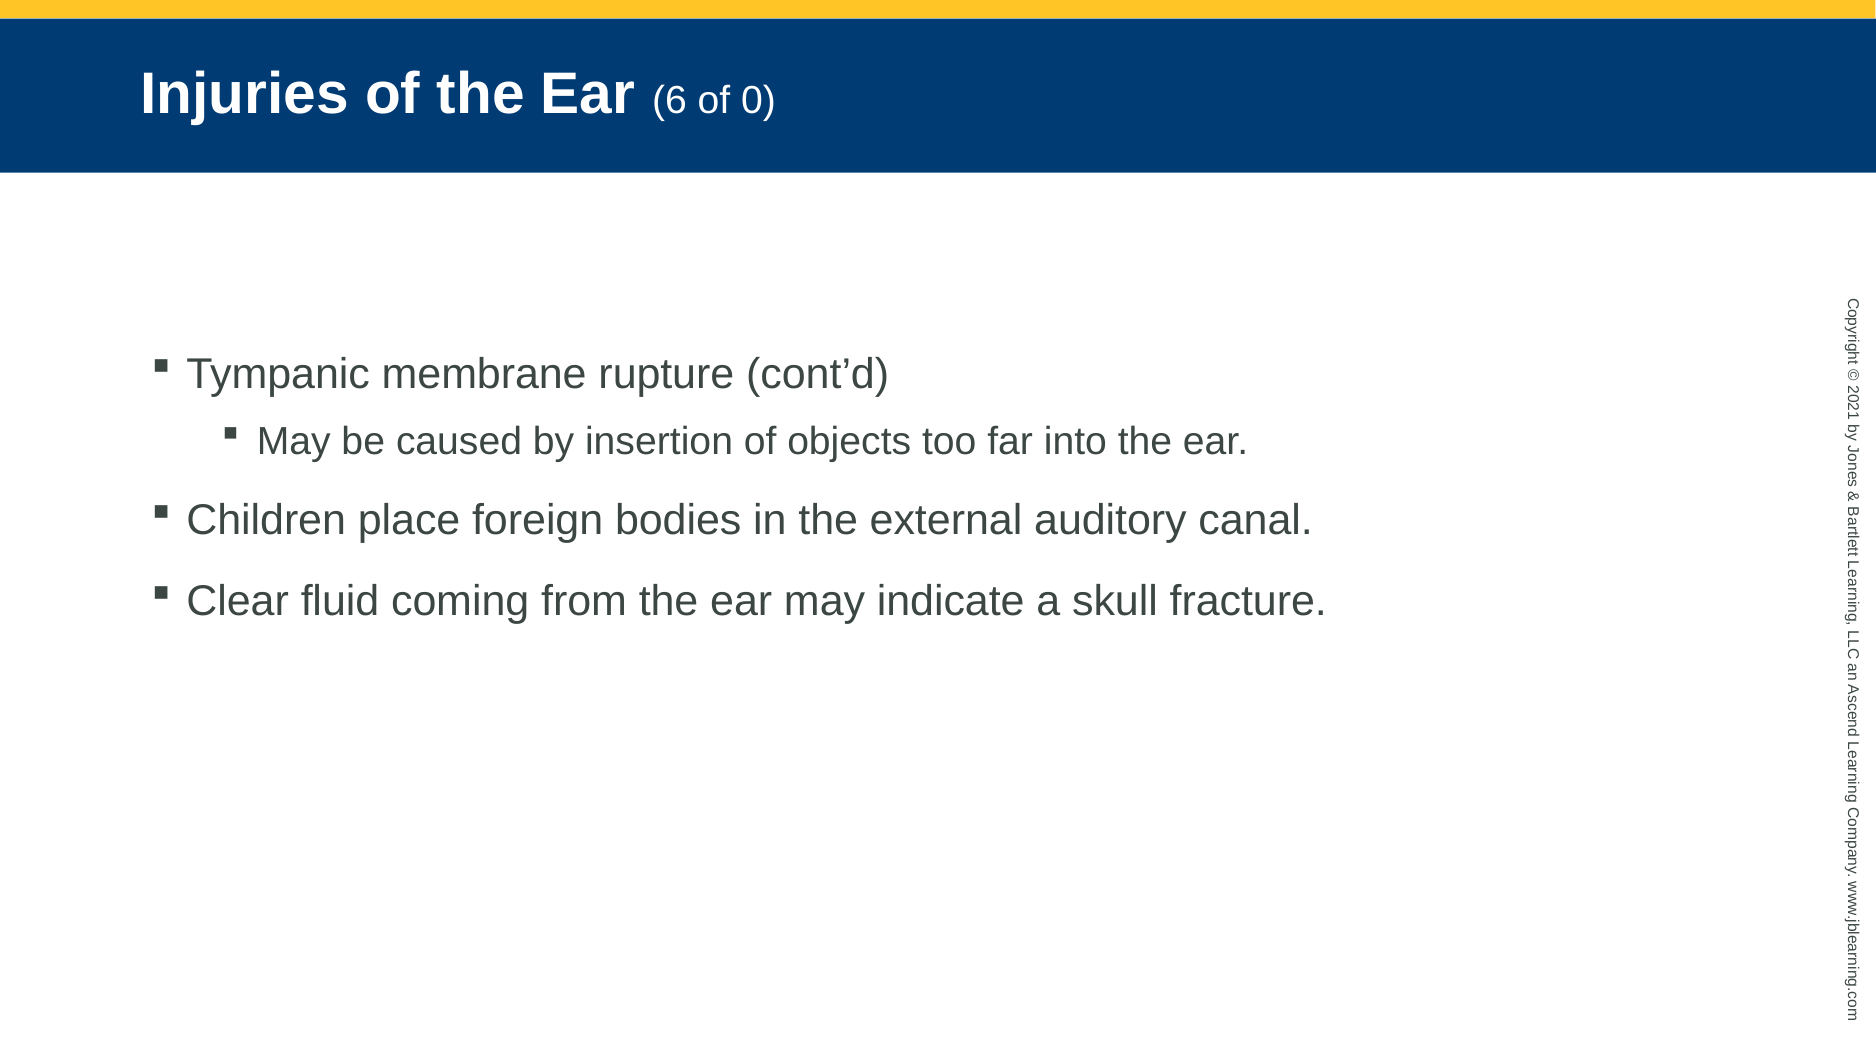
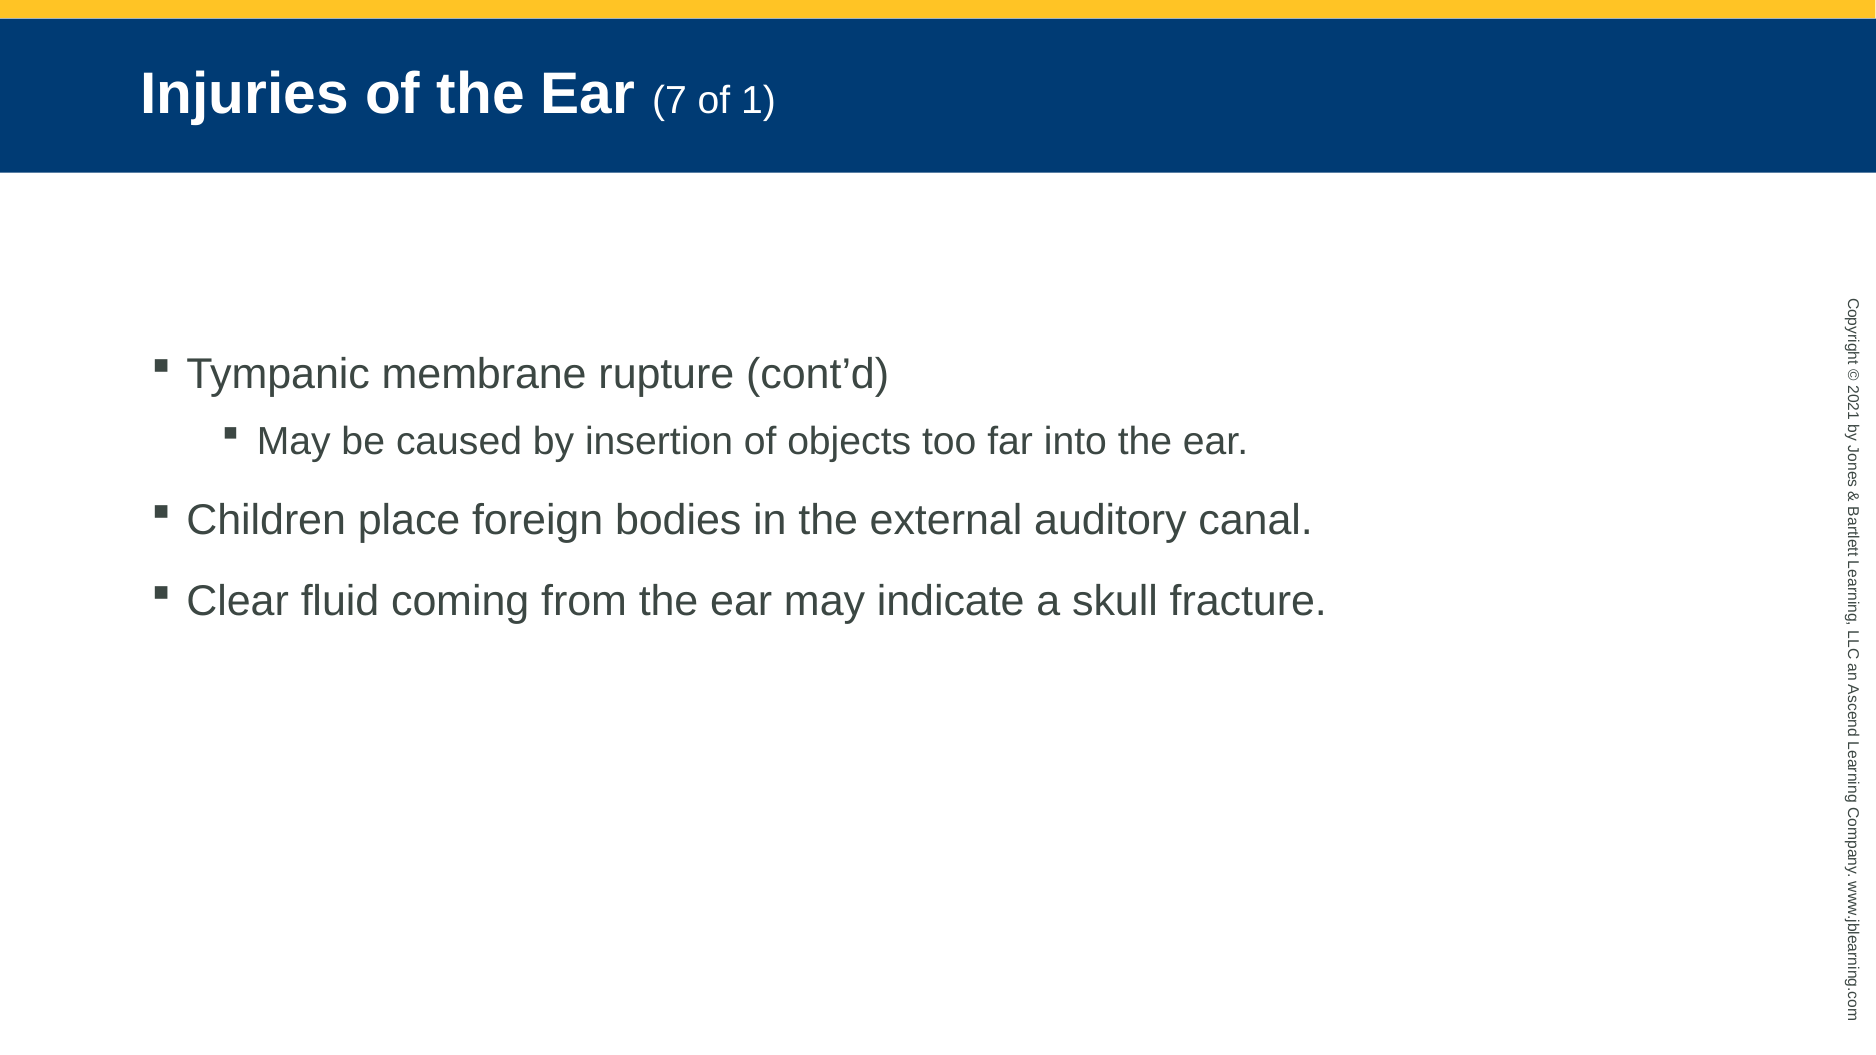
6: 6 -> 7 (669, 101)
of 0: 0 -> 1 (759, 101)
